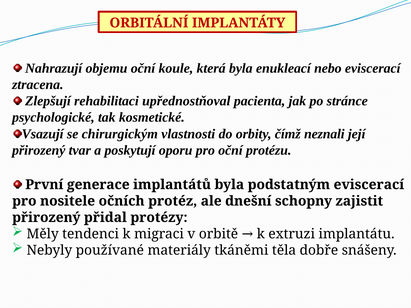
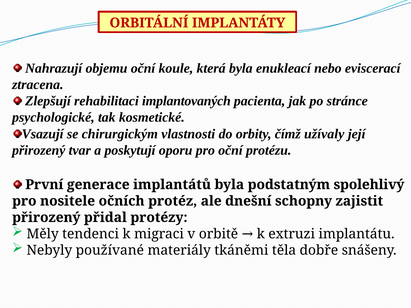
upřednostňoval: upřednostňoval -> implantovaných (186, 101)
neznali: neznali -> užívaly (324, 134)
podstatným eviscerací: eviscerací -> spolehlivý (369, 185)
